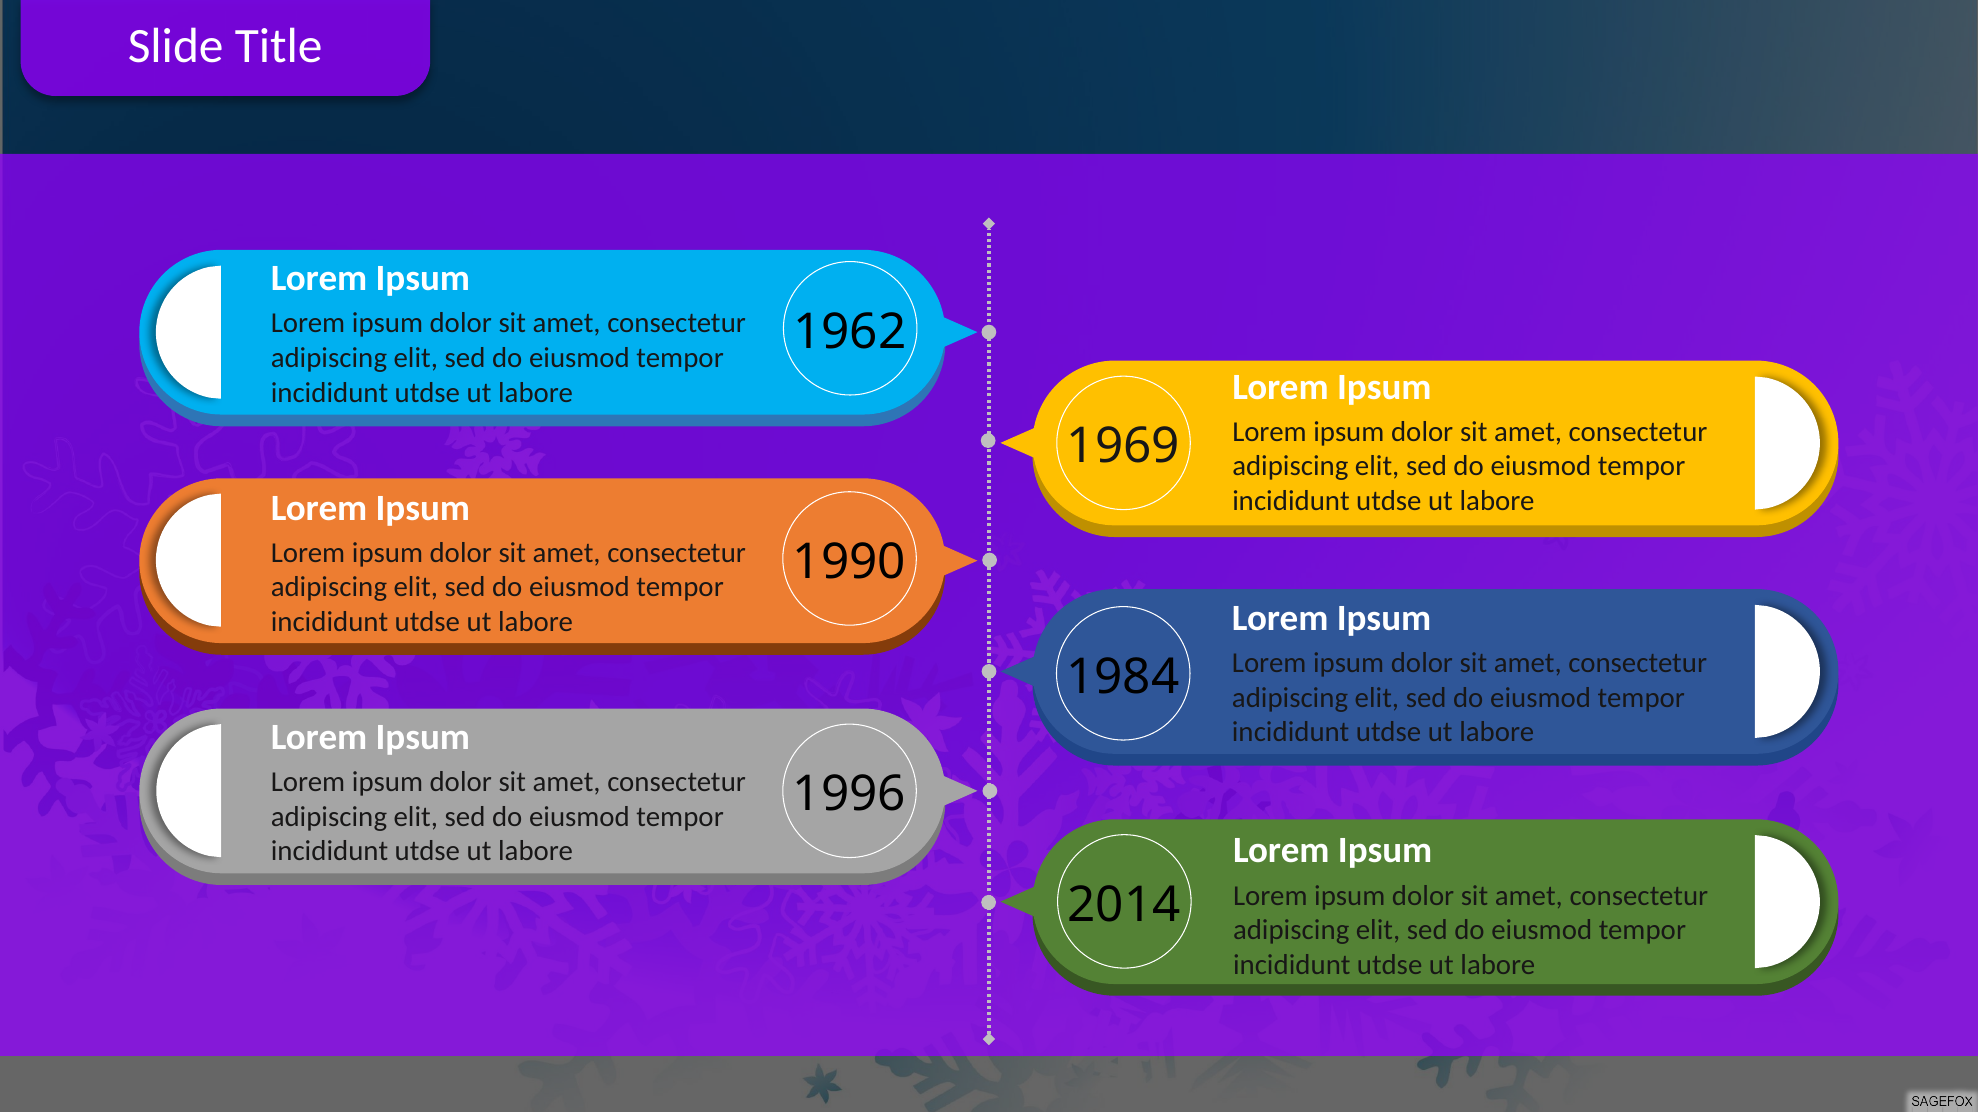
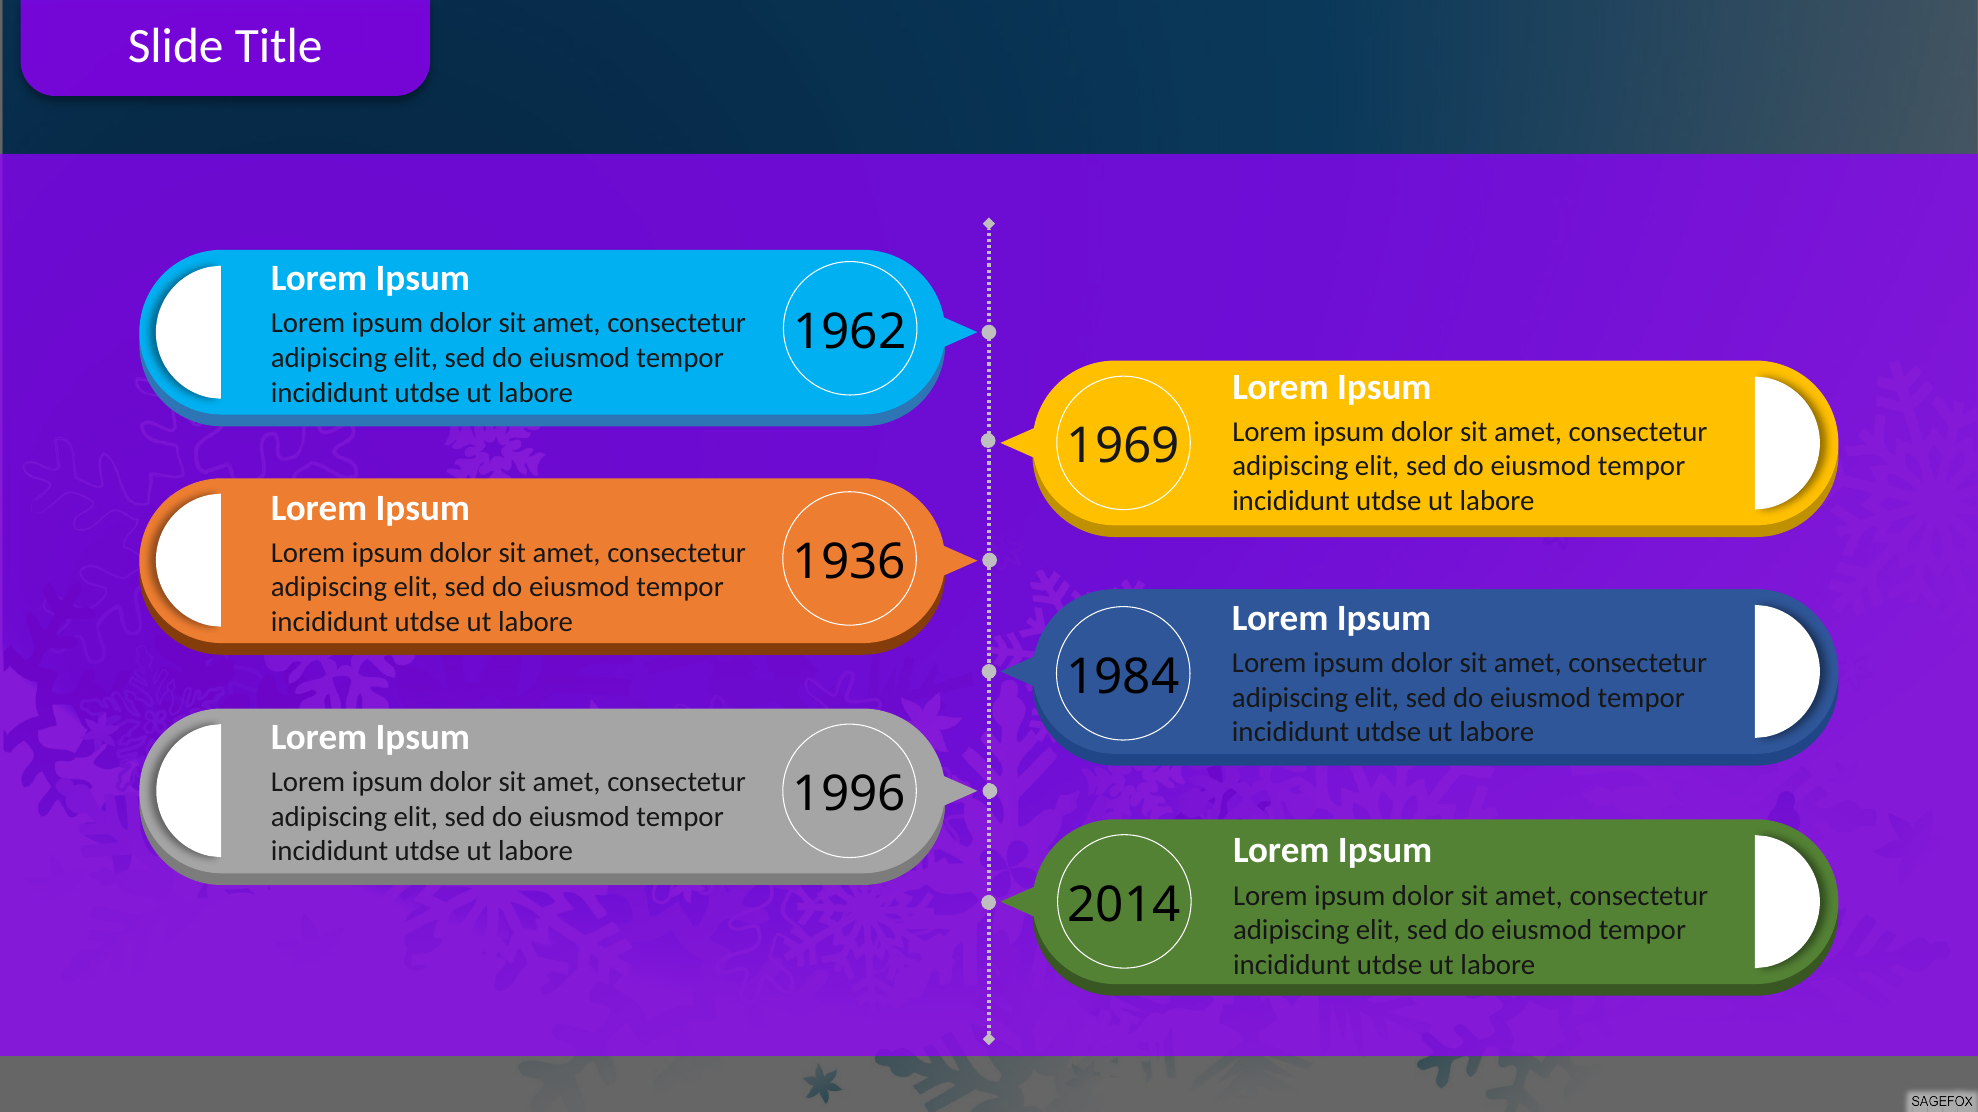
1990: 1990 -> 1936 (849, 562)
